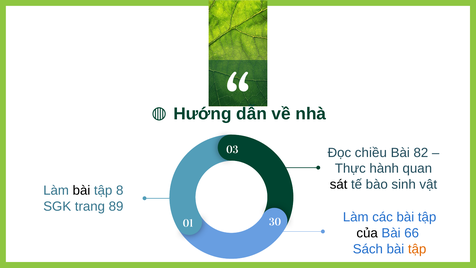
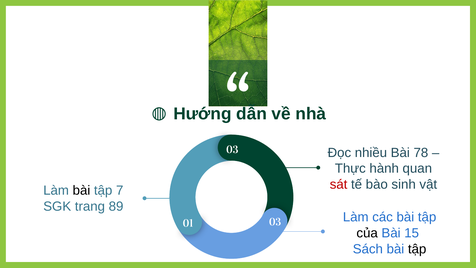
chiều: chiều -> nhiều (371, 153)
82: 82 -> 78 (421, 153)
sát colour: black -> red (339, 184)
8: 8 -> 7 (120, 190)
01 30: 30 -> 03 (275, 222)
66: 66 -> 15 (412, 233)
tập colour: orange -> black (417, 249)
